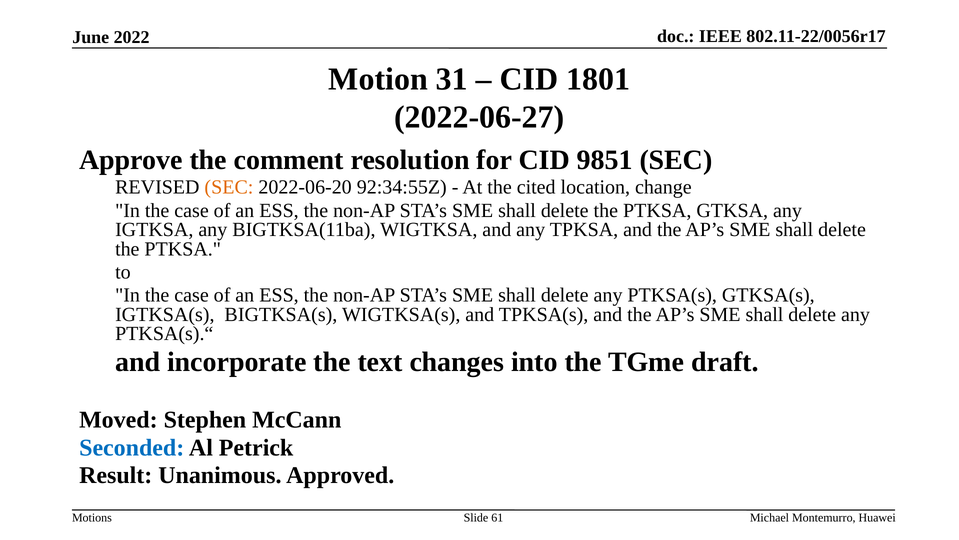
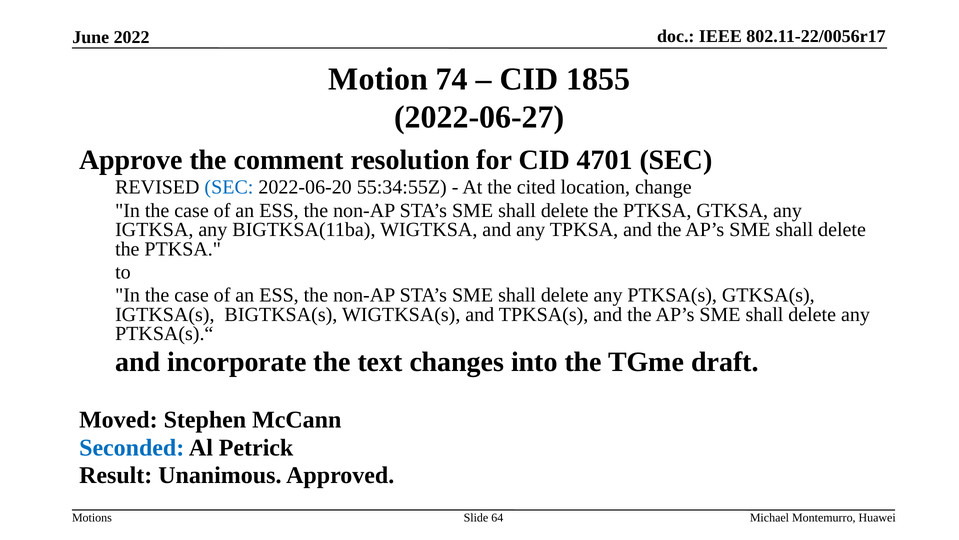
31: 31 -> 74 (452, 79)
1801: 1801 -> 1855 (598, 79)
9851: 9851 -> 4701 (605, 160)
SEC colour: orange -> blue (229, 187)
92:34:55Z: 92:34:55Z -> 55:34:55Z (402, 187)
61: 61 -> 64 (497, 517)
